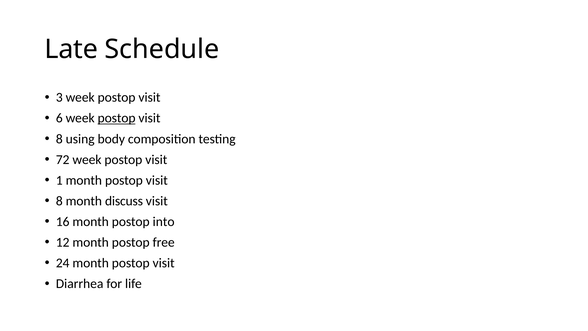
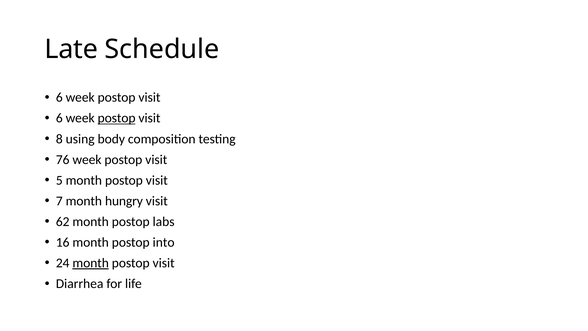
3: 3 -> 6 (59, 97)
72: 72 -> 76 (63, 159)
1: 1 -> 5 (59, 180)
8: 8 -> 7 (59, 201)
discuss: discuss -> hungry (124, 201)
16: 16 -> 62 (63, 222)
into: into -> labs (164, 222)
12: 12 -> 16 (63, 242)
free: free -> into (164, 242)
month underline: none -> present (91, 263)
